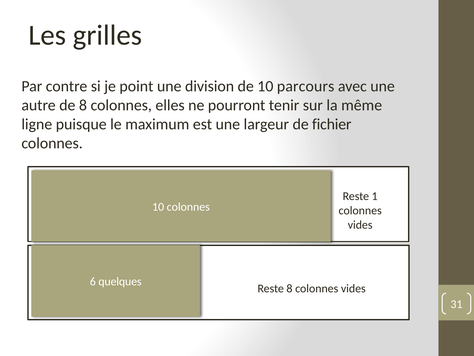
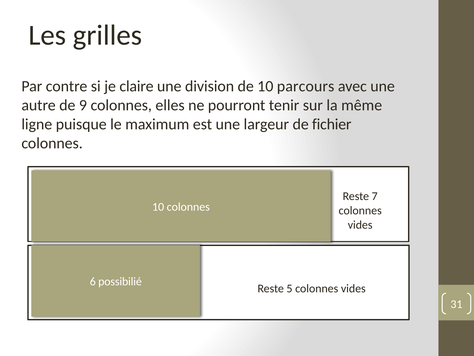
point: point -> claire (137, 86)
de 8: 8 -> 9 (83, 105)
1: 1 -> 7 (375, 196)
quelques: quelques -> possibilié (120, 281)
Reste 8: 8 -> 5 (289, 288)
